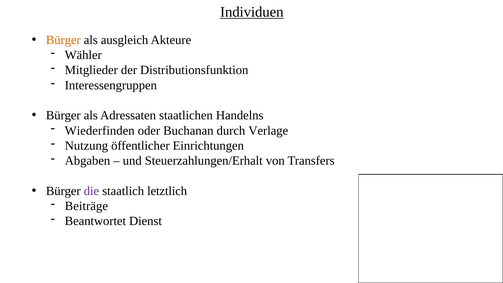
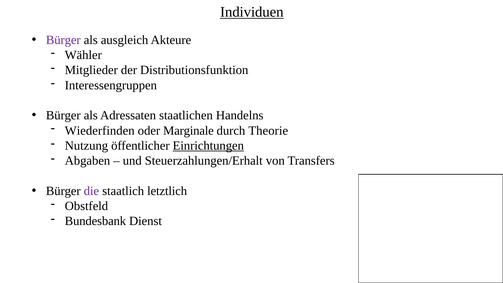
Bürger colour: orange -> purple (63, 40)
Buchanan: Buchanan -> Marginale (188, 131)
Verlage: Verlage -> Theorie (268, 131)
Einrichtungen underline: none -> present (208, 146)
Beiträge: Beiträge -> Obstfeld (86, 206)
Beantwortet: Beantwortet -> Bundesbank (95, 221)
